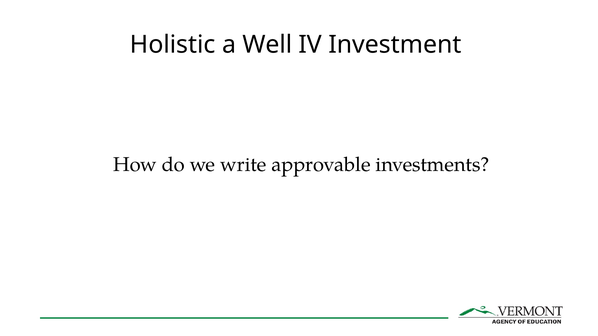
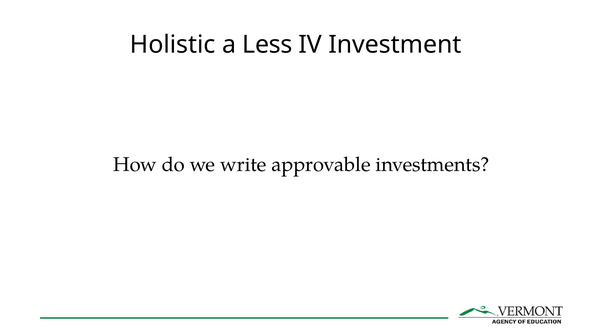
Well: Well -> Less (267, 45)
